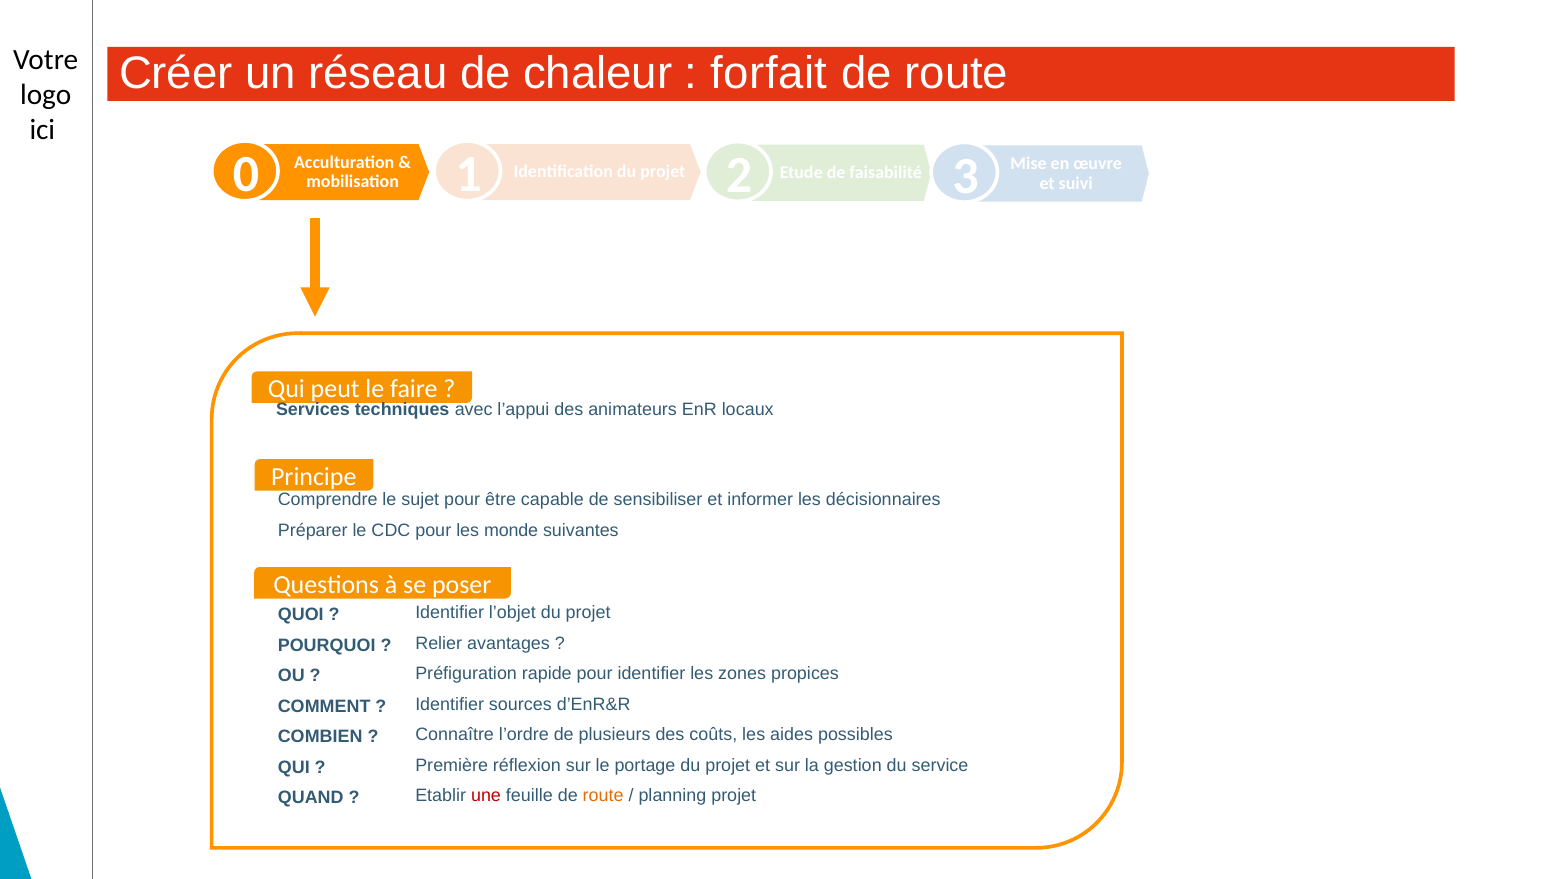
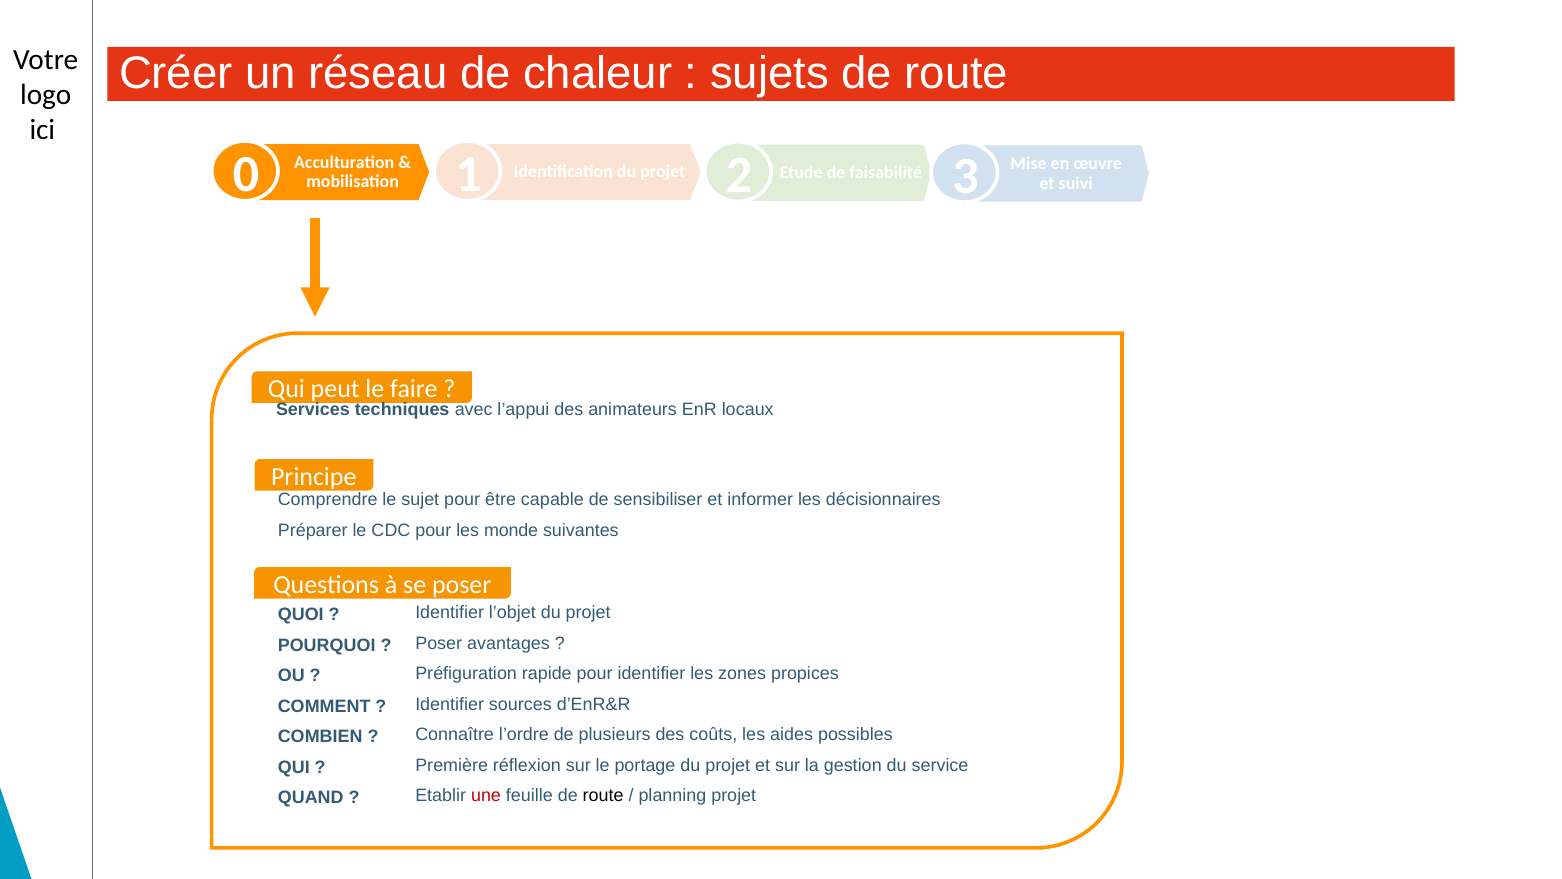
forfait: forfait -> sujets (769, 74)
Relier: Relier -> Poser (439, 643)
route colour: orange -> black (603, 796)
